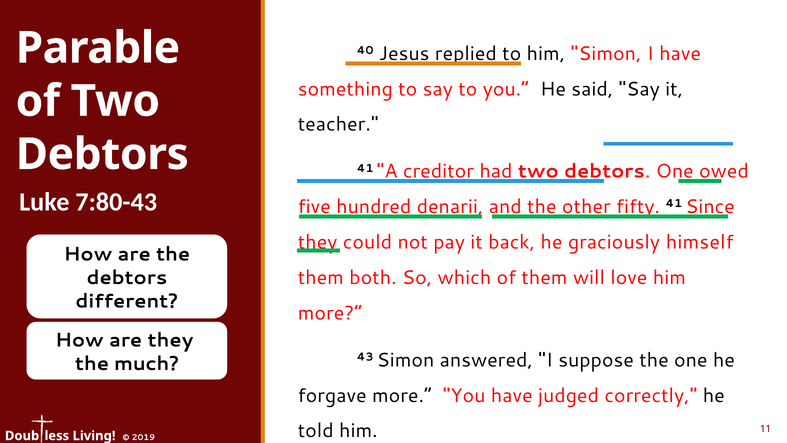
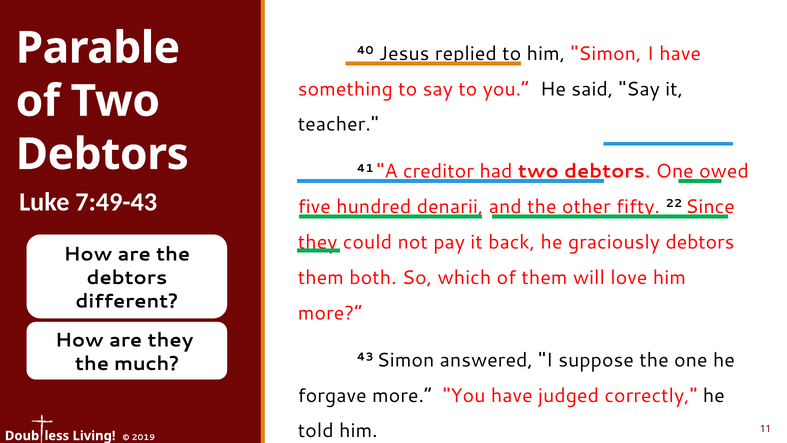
7:80-43: 7:80-43 -> 7:49-43 (116, 202)
41: 41 -> 22 (674, 204)
graciously himself: himself -> debtors (700, 242)
